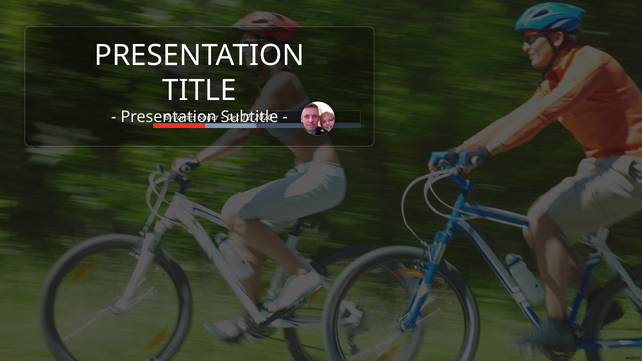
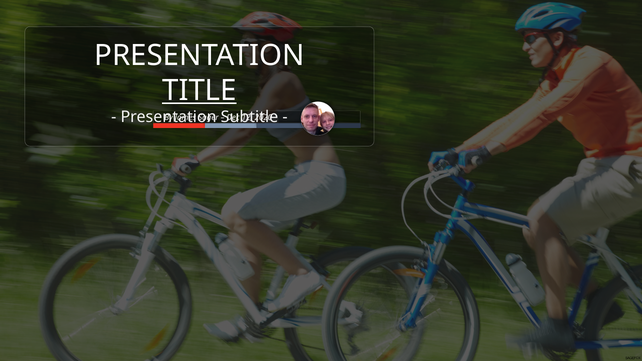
TITLE underline: none -> present (199, 91)
